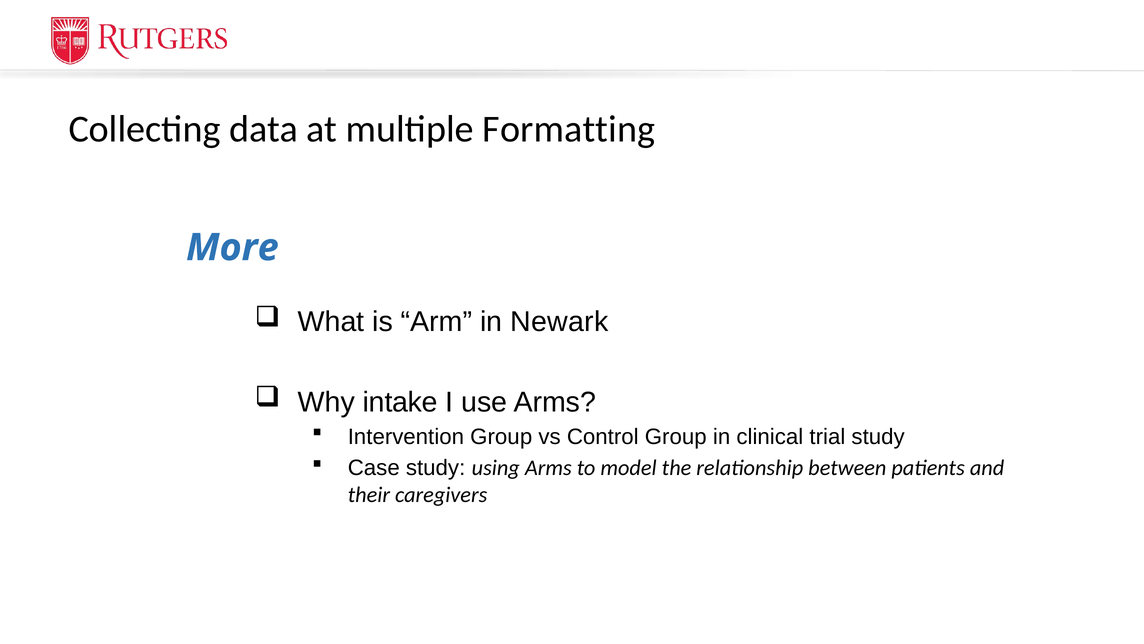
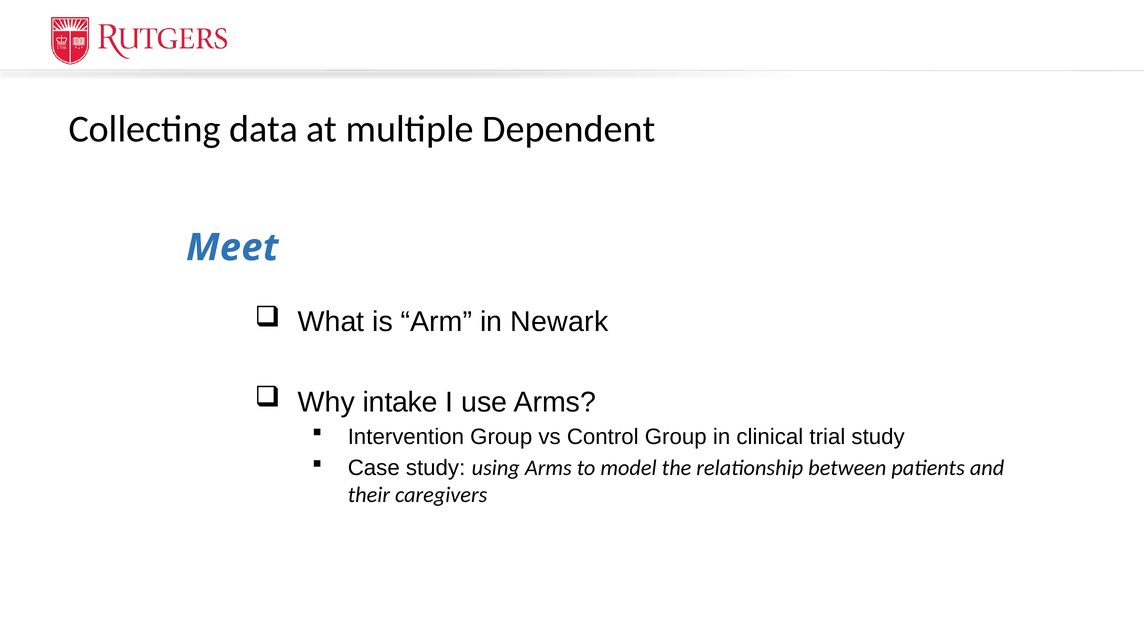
Formatting: Formatting -> Dependent (569, 129)
More: More -> Meet (232, 247)
